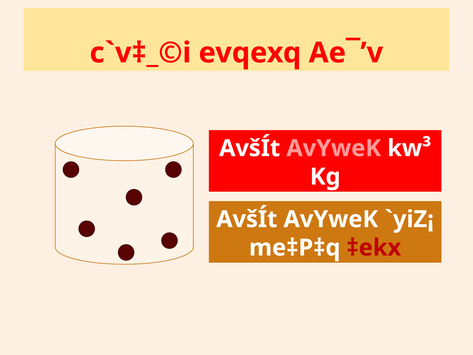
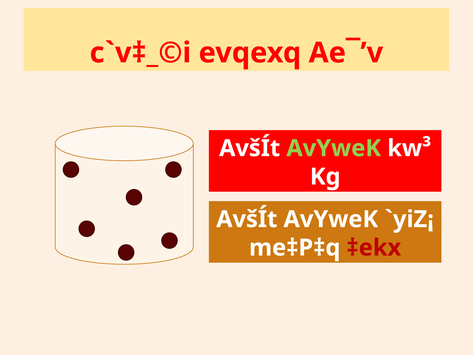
AvYweK colour: pink -> light green (334, 148)
